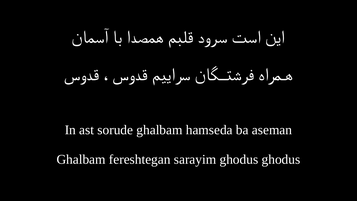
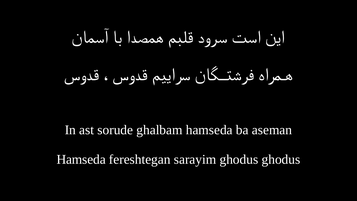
Ghalbam: Ghalbam -> Hamseda (81, 159)
